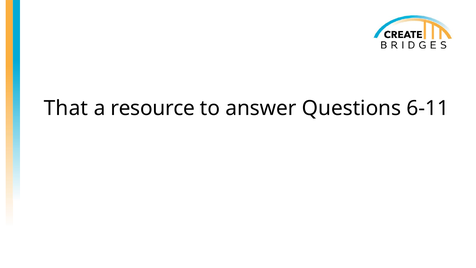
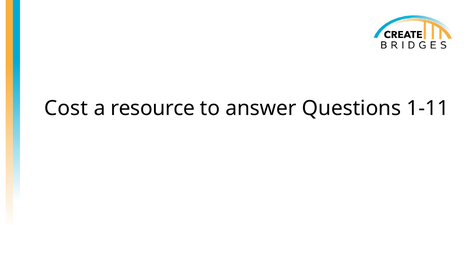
That: That -> Cost (66, 108)
6-11: 6-11 -> 1-11 (428, 108)
